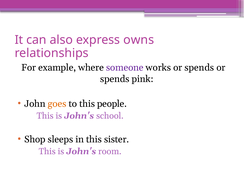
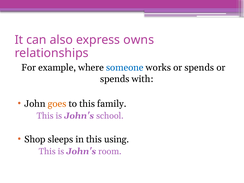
someone colour: purple -> blue (125, 68)
pink: pink -> with (143, 79)
people: people -> family (112, 104)
sister: sister -> using (117, 139)
